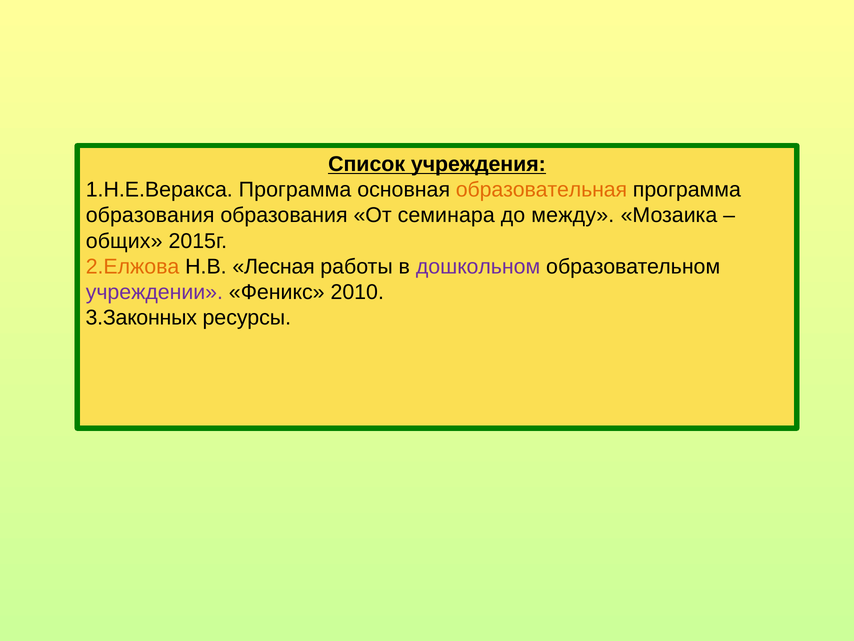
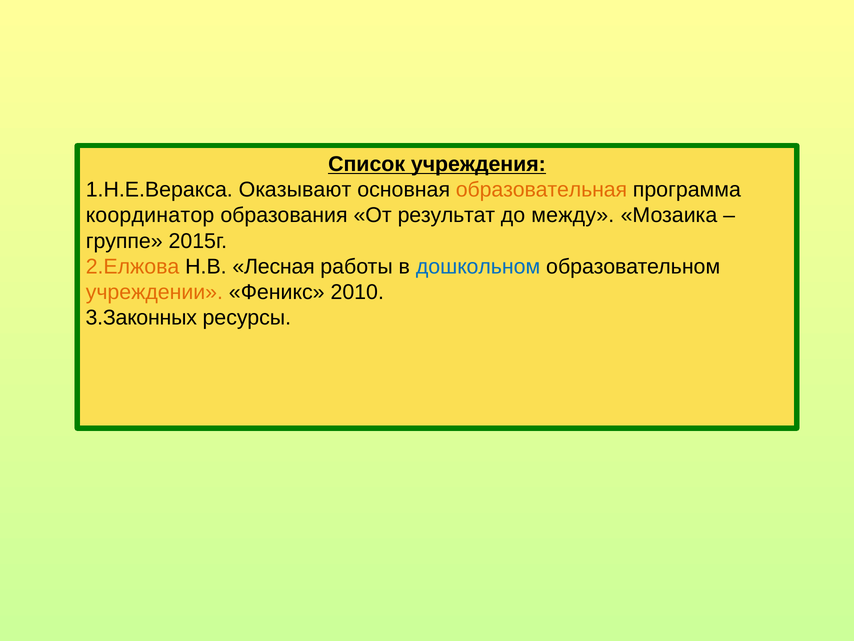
1.Н.Е.Веракса Программа: Программа -> Оказывают (295, 190)
образования: образования -> координатор (150, 215)
семинара: семинара -> результат (446, 215)
общих: общих -> группе (124, 241)
дошкольном colour: purple -> blue (478, 266)
учреждении colour: purple -> orange (154, 292)
